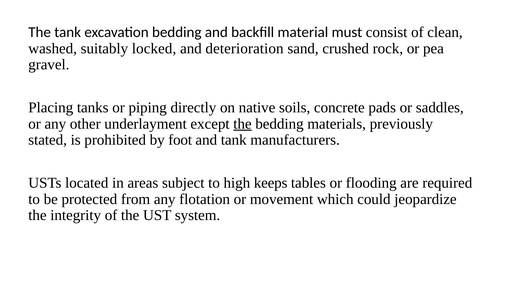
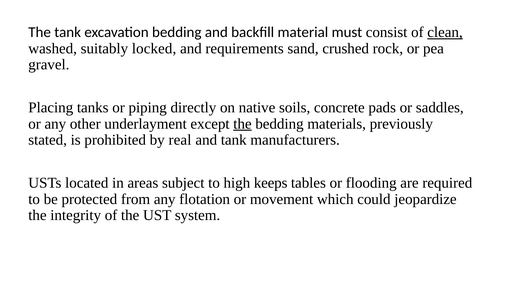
clean underline: none -> present (445, 32)
deterioration: deterioration -> requirements (245, 49)
foot: foot -> real (180, 140)
